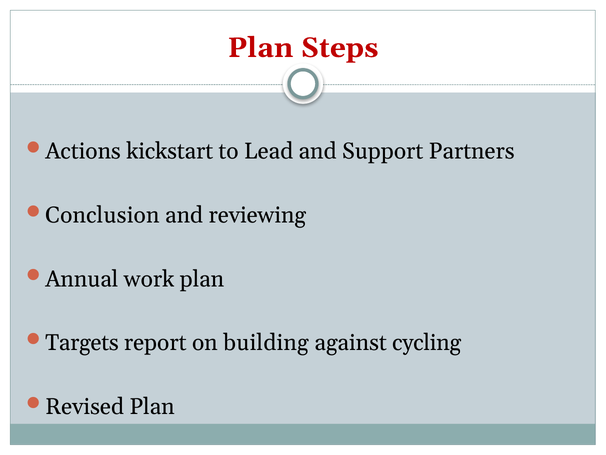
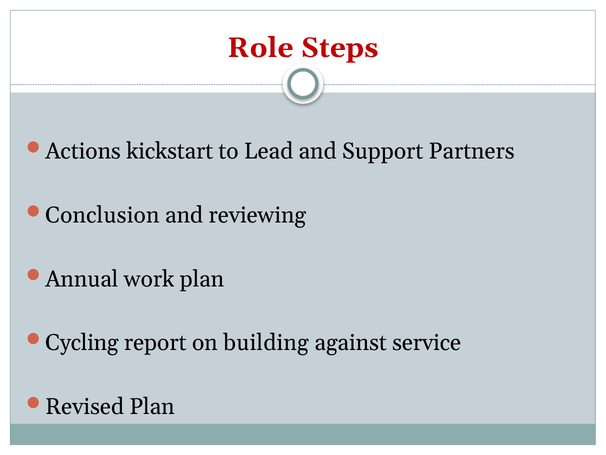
Plan: Plan -> Role (260, 48)
Targets: Targets -> Cycling (82, 342)
cycling: cycling -> service (427, 342)
